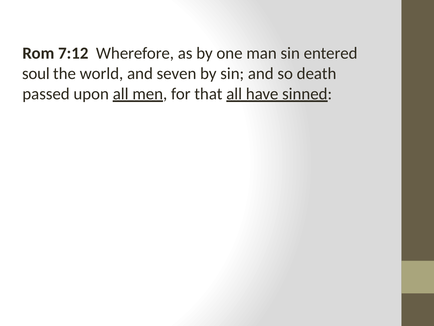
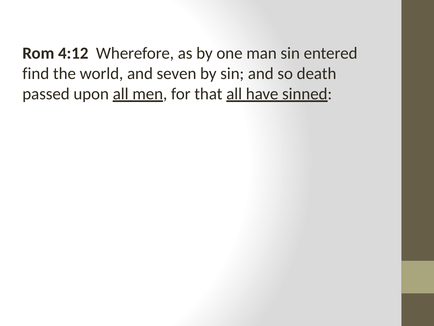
7:12: 7:12 -> 4:12 (73, 53)
soul: soul -> find (36, 73)
